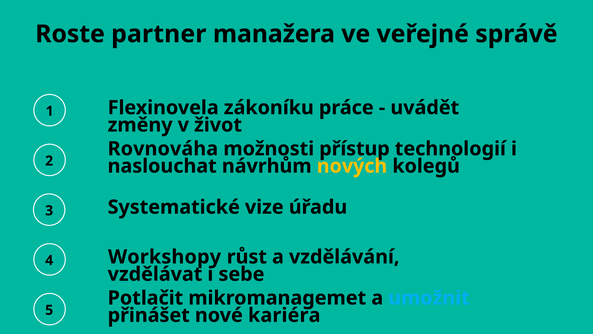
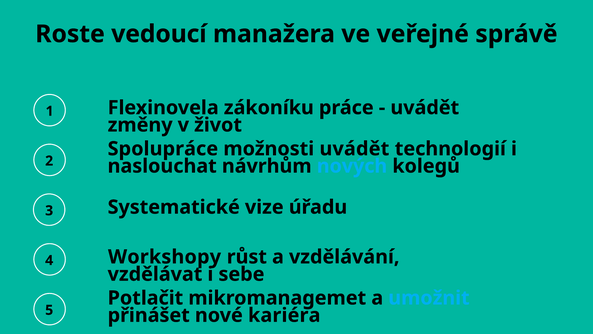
partner: partner -> vedoucí (159, 34)
Rovnováha: Rovnováha -> Spolupráce (163, 149)
možnosti přístup: přístup -> uvádět (354, 149)
nových colour: yellow -> light blue (352, 166)
